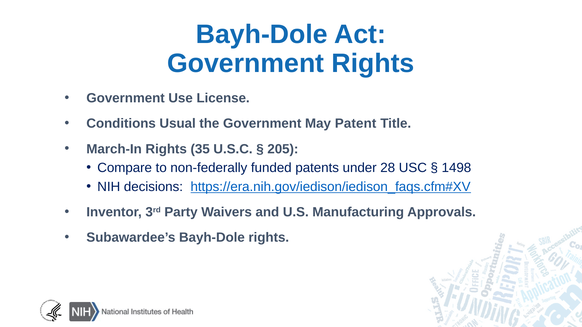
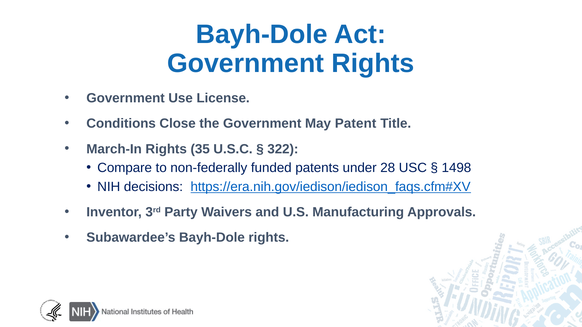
Usual: Usual -> Close (178, 124)
205: 205 -> 322 (283, 149)
